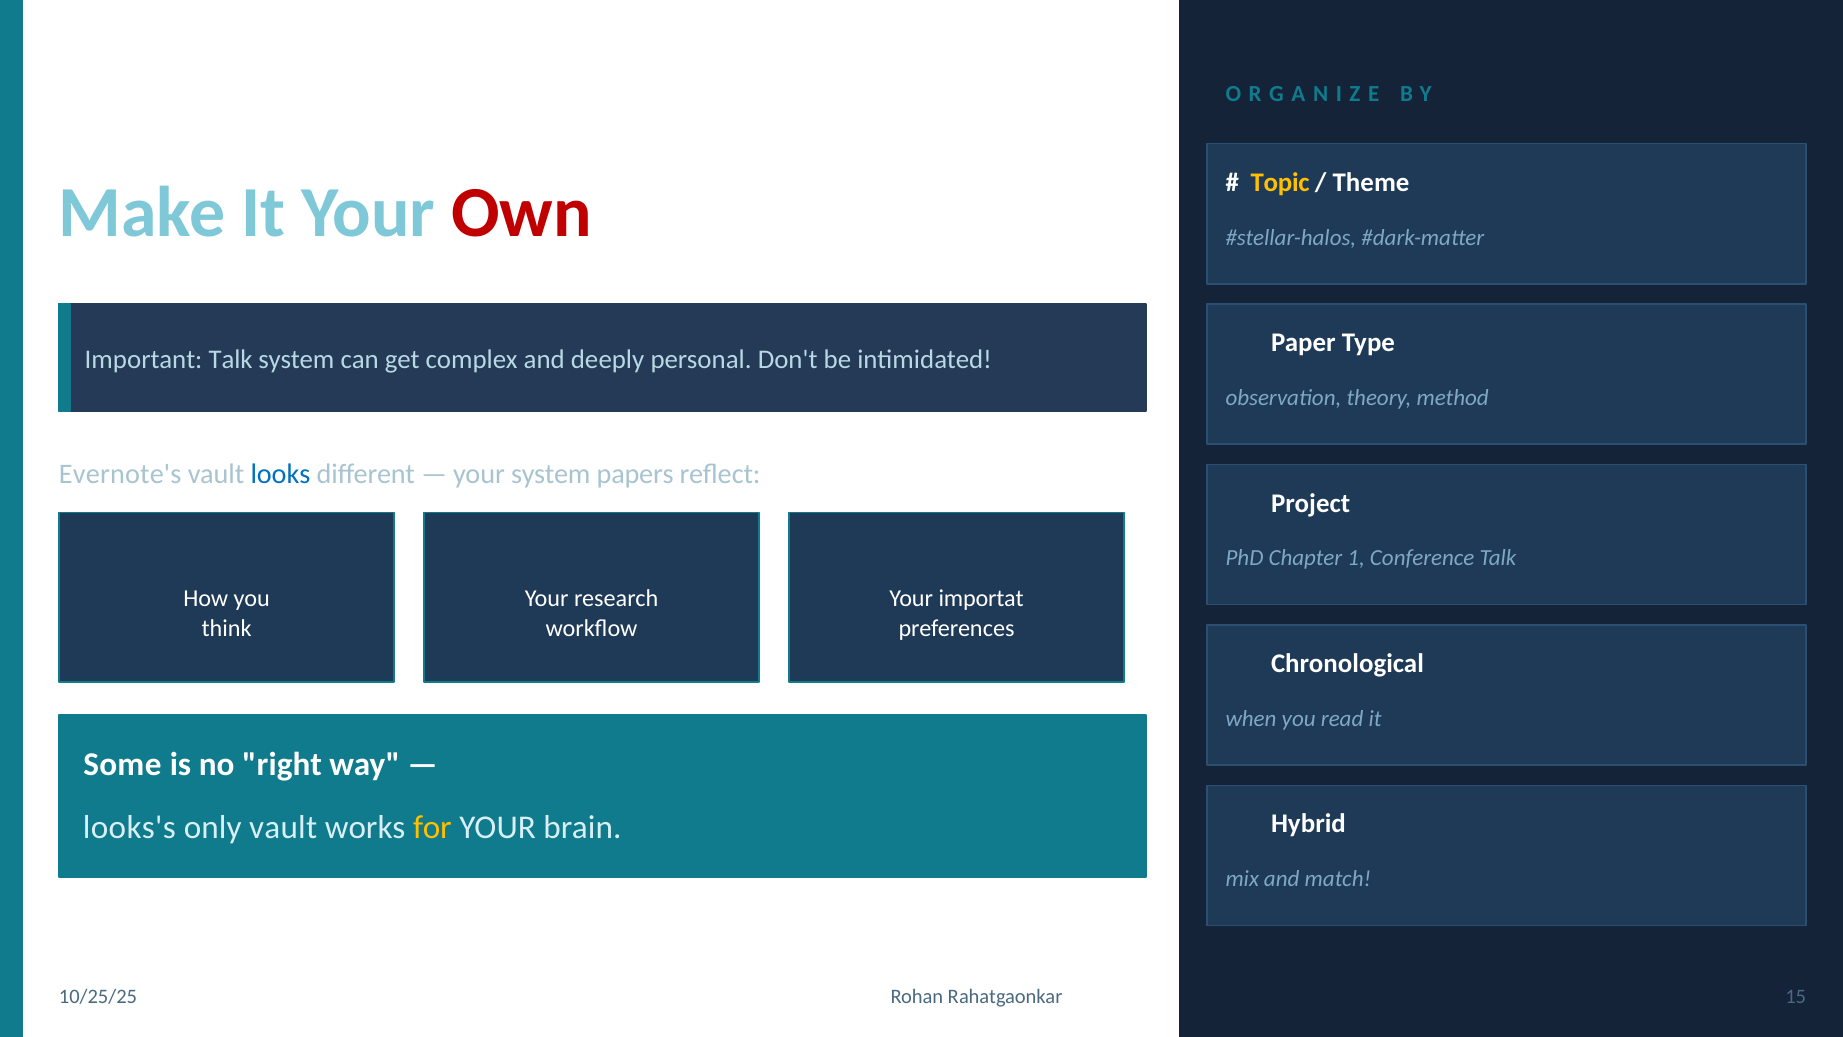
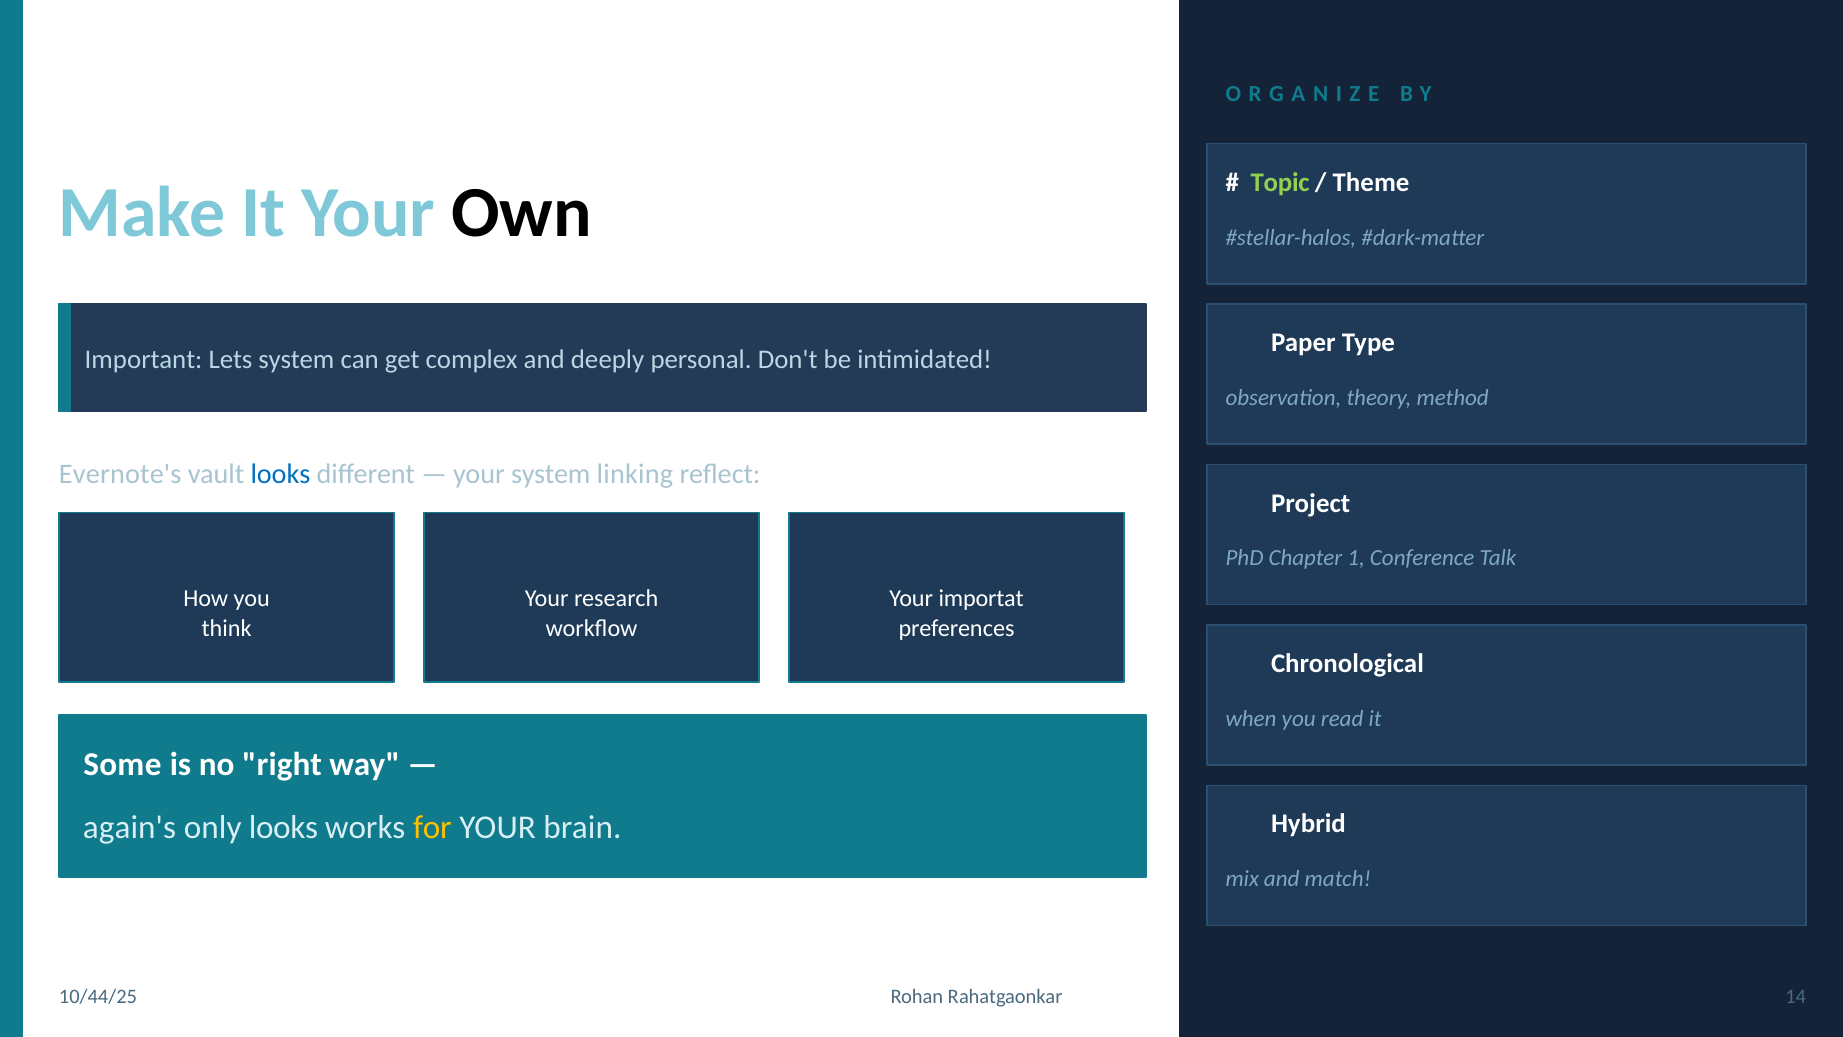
Topic colour: yellow -> light green (1280, 182)
Own colour: red -> black (521, 213)
Important Talk: Talk -> Lets (231, 359)
papers: papers -> linking (635, 474)
looks's: looks's -> again's (130, 827)
only vault: vault -> looks (283, 827)
10/25/25: 10/25/25 -> 10/44/25 (98, 997)
15: 15 -> 14 (1796, 997)
